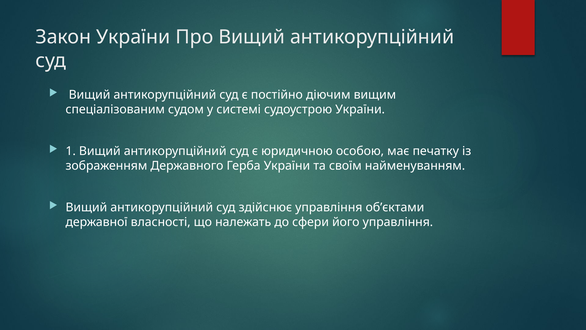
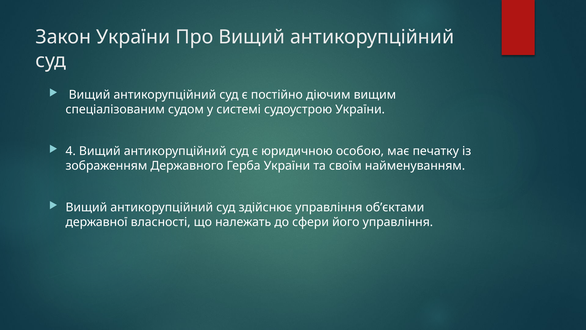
1: 1 -> 4 (71, 151)
